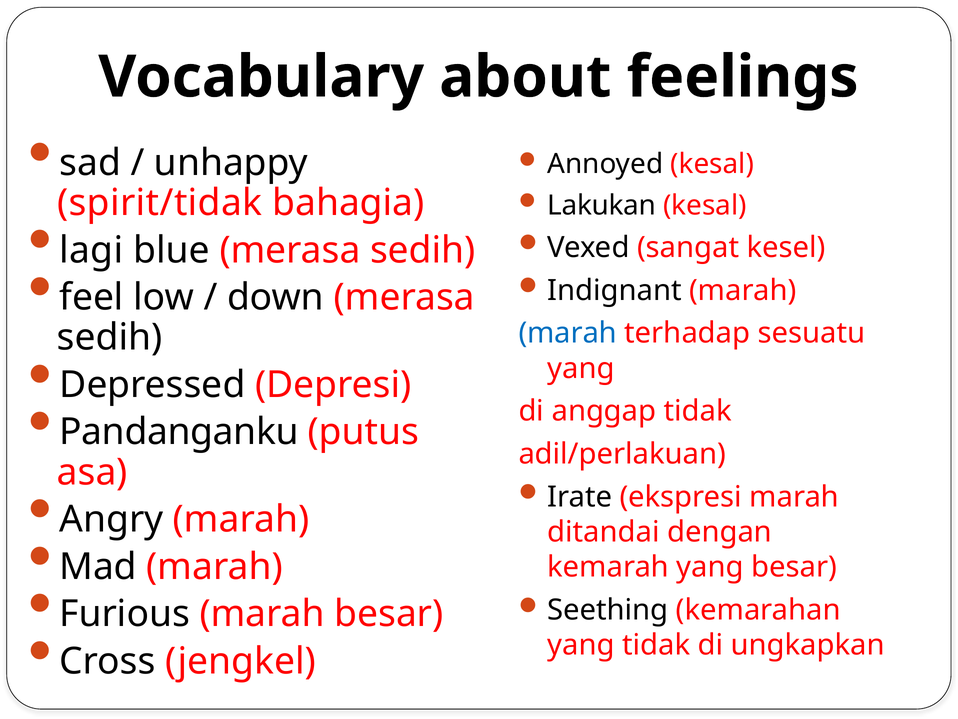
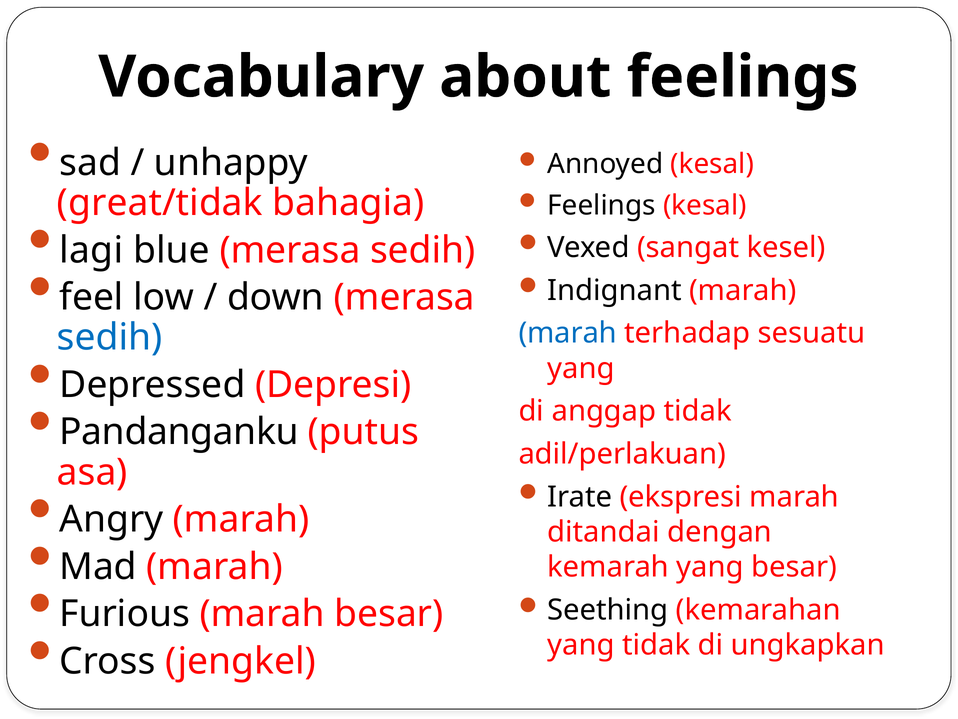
spirit/tidak: spirit/tidak -> great/tidak (160, 203)
Lakukan: Lakukan -> Feelings (602, 205)
sedih colour: black -> blue (110, 337)
